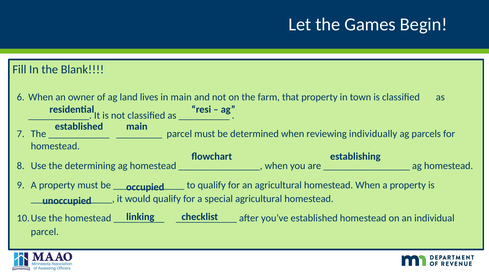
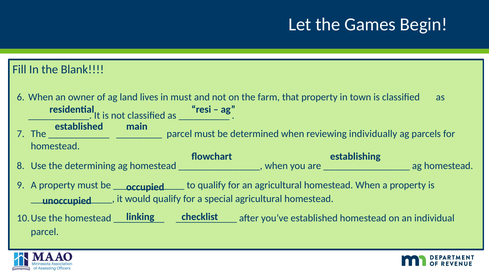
in main: main -> must (181, 97)
